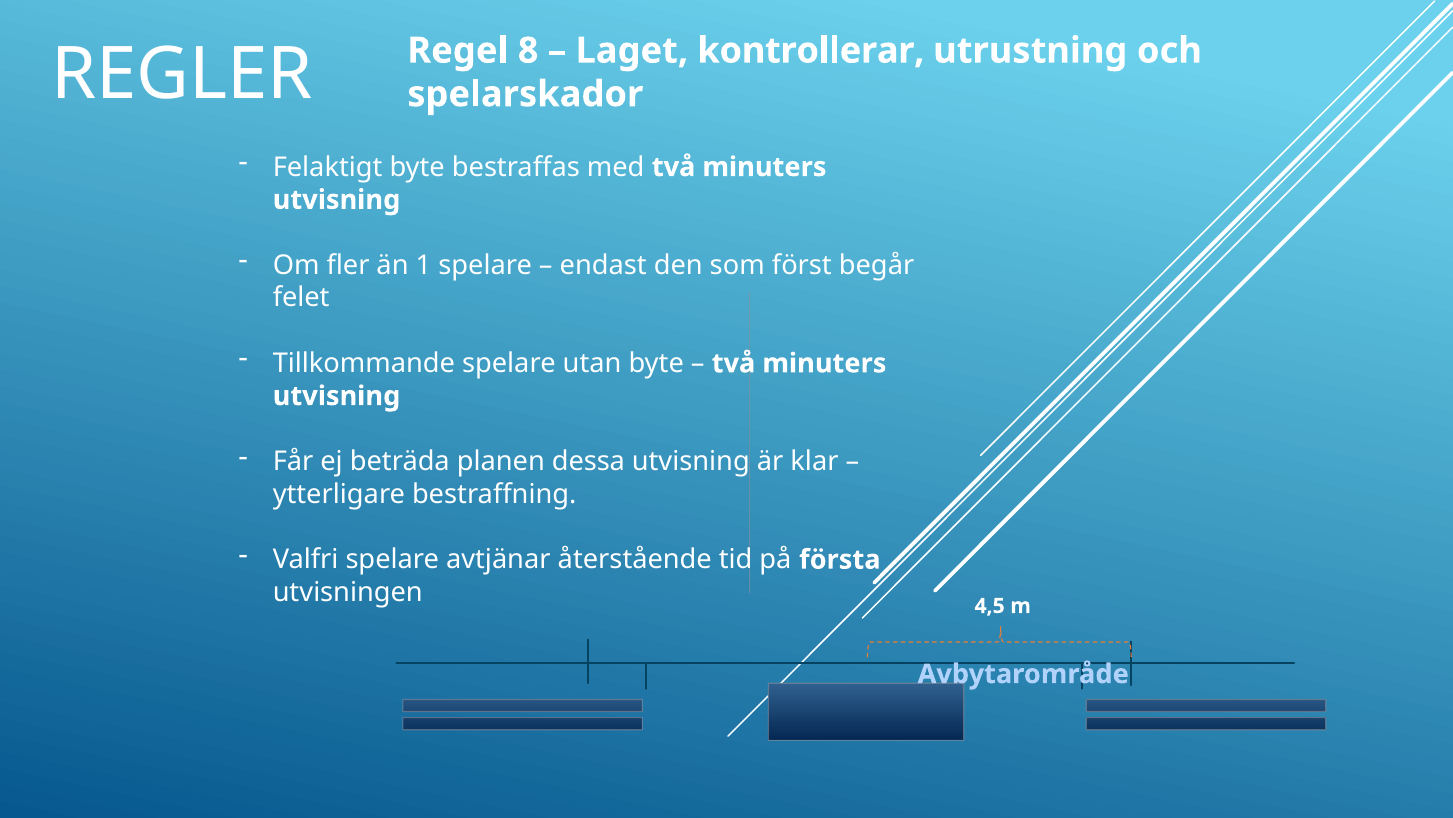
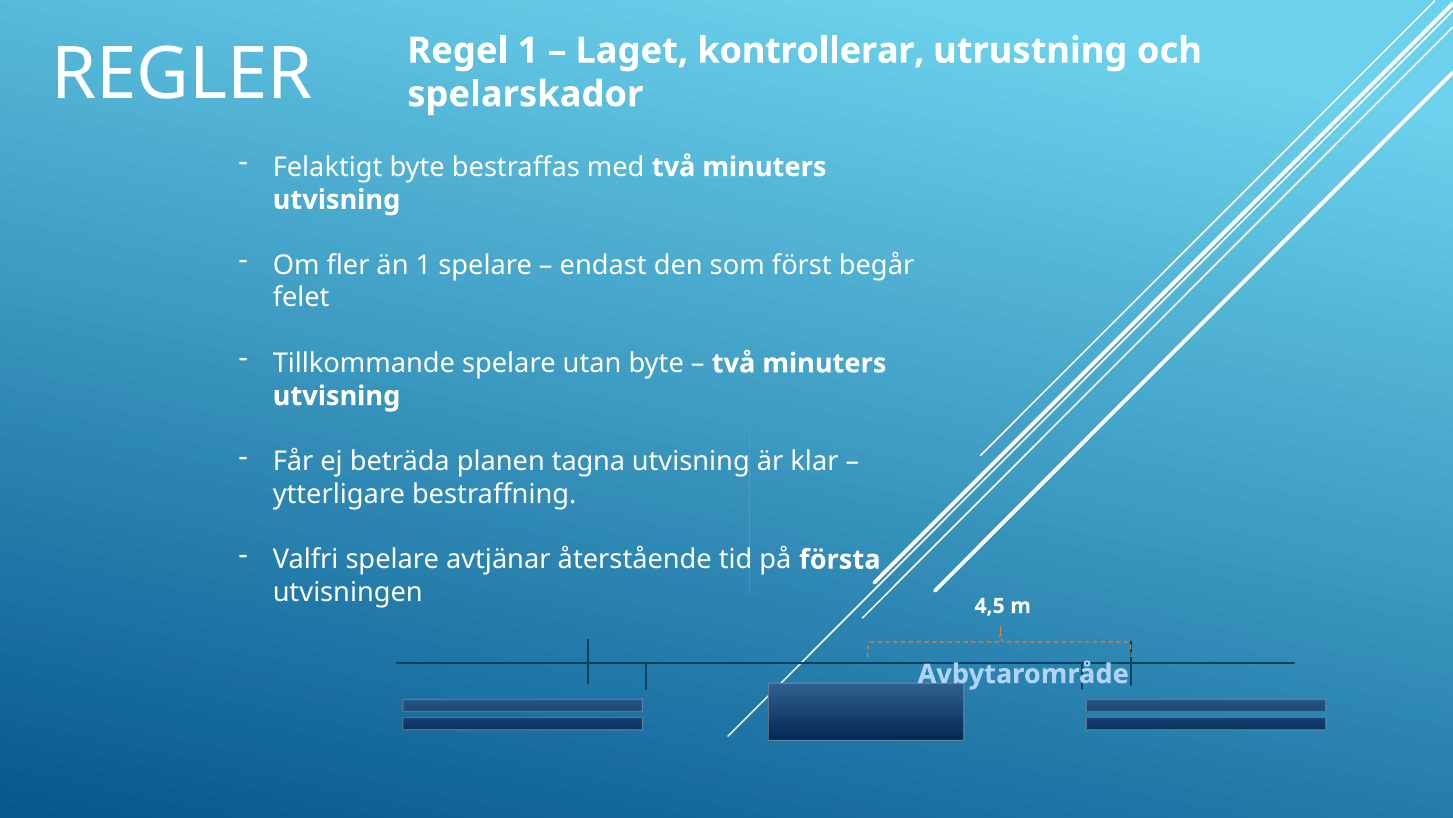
Regel 8: 8 -> 1 (528, 51)
dessa: dessa -> tagna (589, 461)
